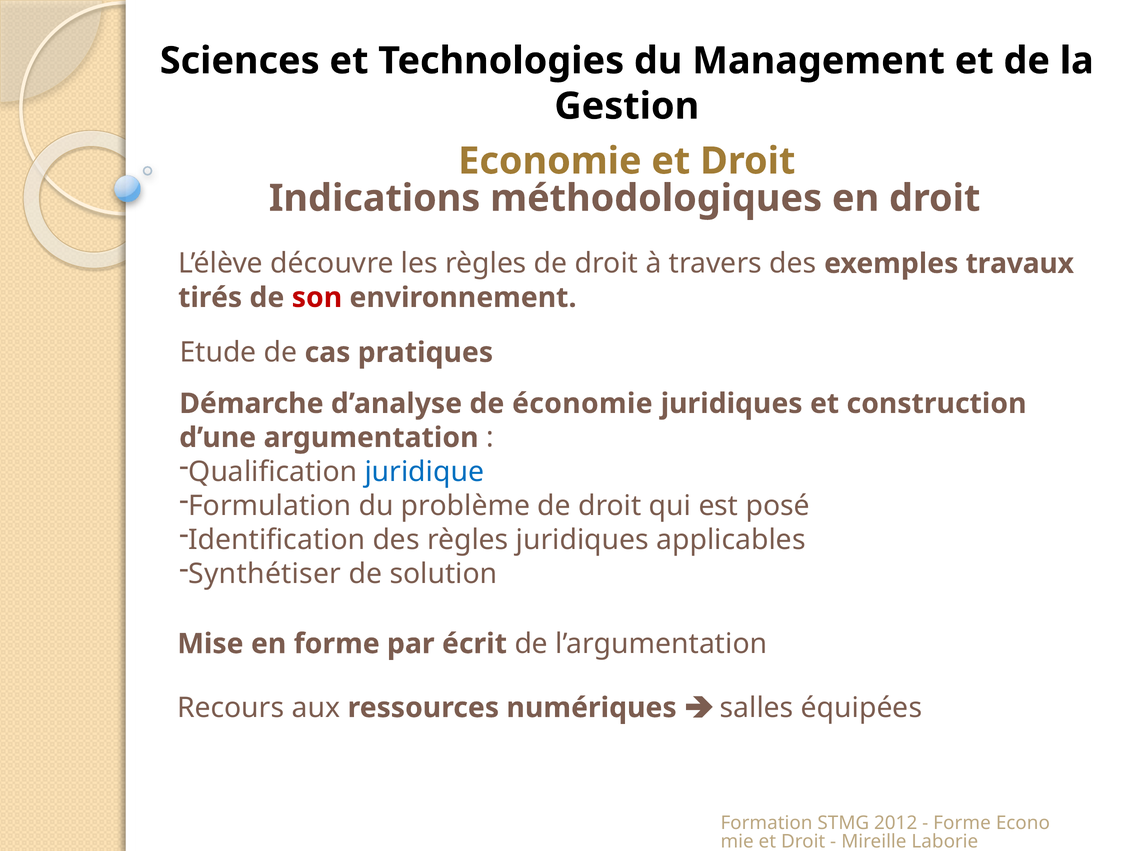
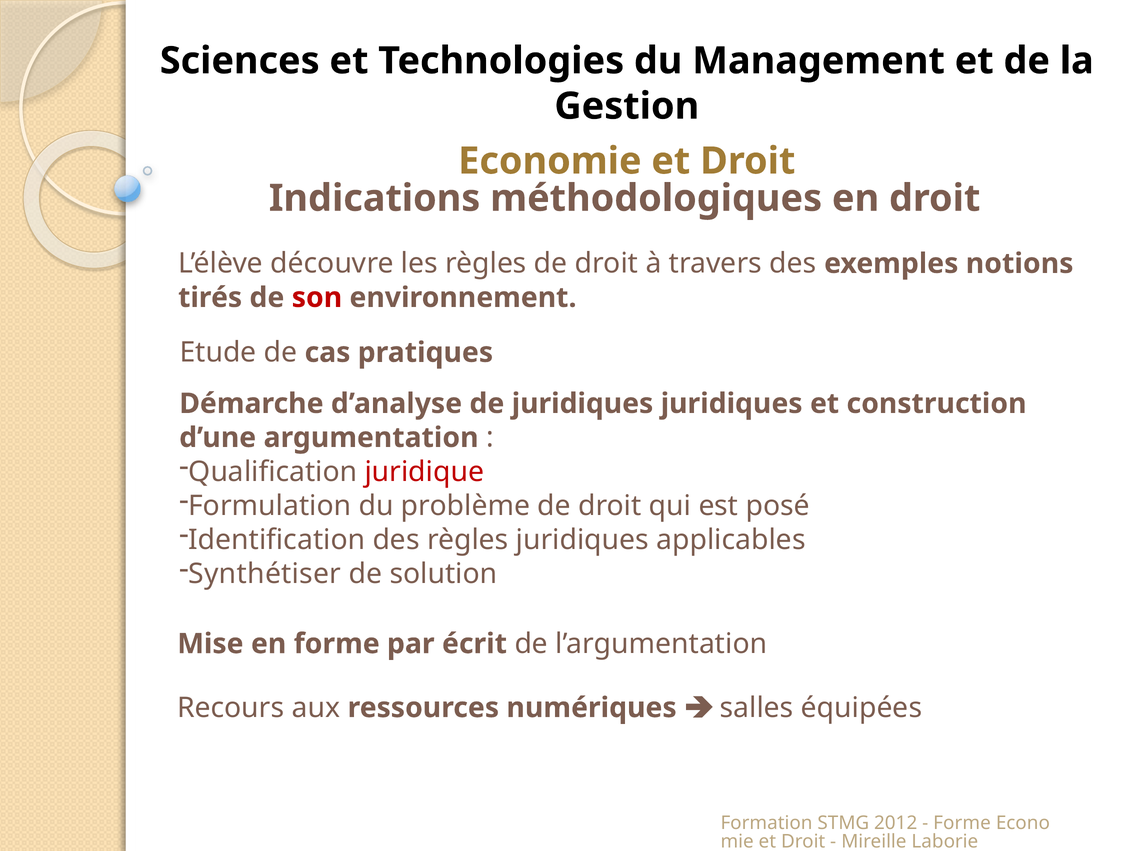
travaux: travaux -> notions (1020, 264)
de économie: économie -> juridiques (582, 404)
juridique colour: blue -> red (424, 472)
